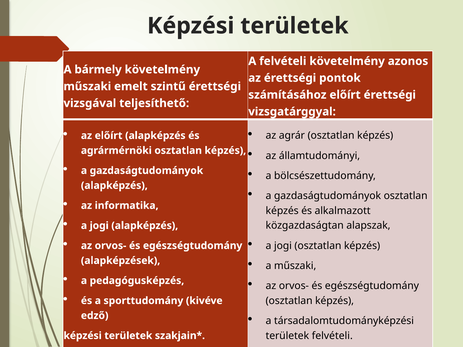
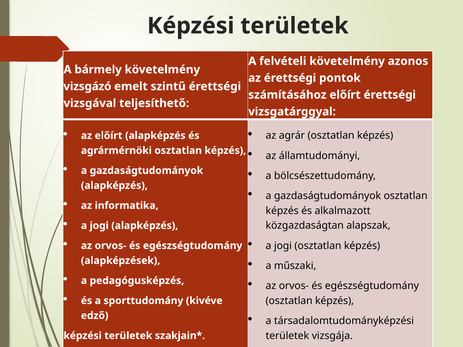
műszaki: műszaki -> vizsgázó (87, 86)
területek felvételi: felvételi -> vizsgája (332, 336)
